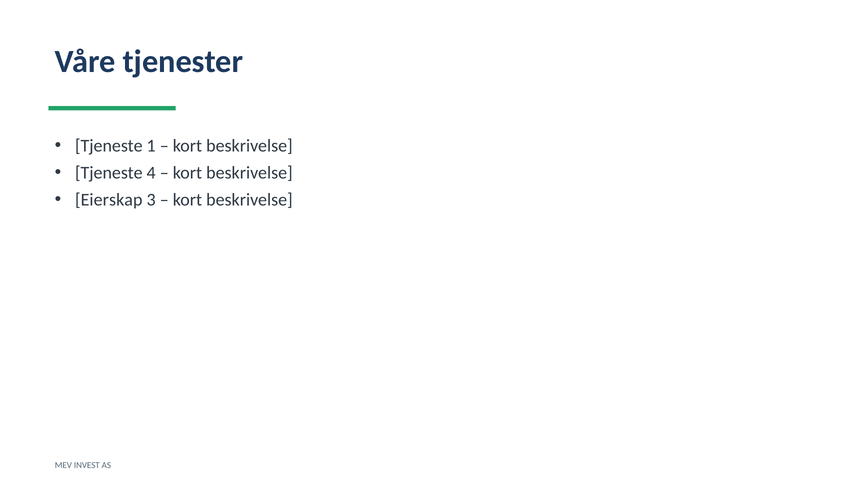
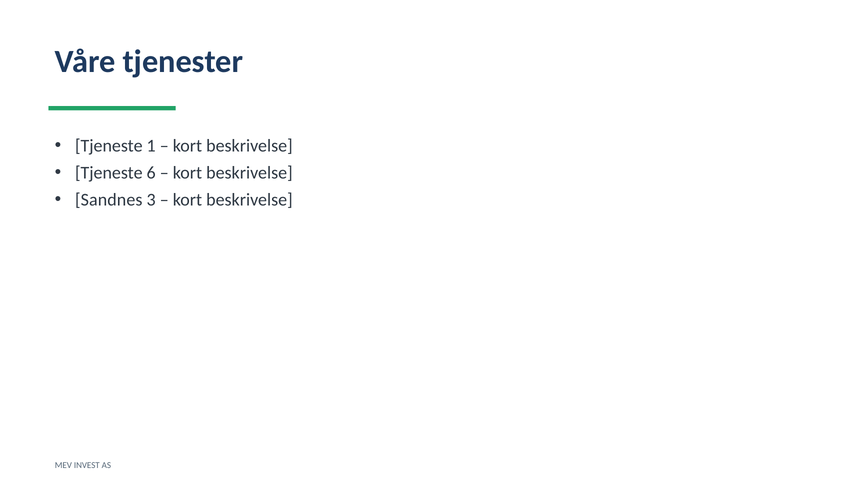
4: 4 -> 6 (151, 173)
Eierskap: Eierskap -> Sandnes (109, 200)
